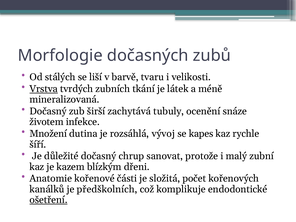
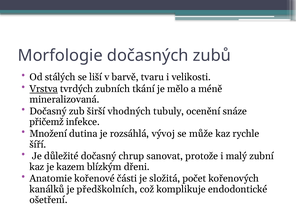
látek: látek -> mělo (178, 89)
zachytává: zachytává -> vhodných (129, 111)
životem: životem -> přičemž (47, 122)
kapes: kapes -> může (201, 134)
ošetření underline: present -> none (49, 200)
